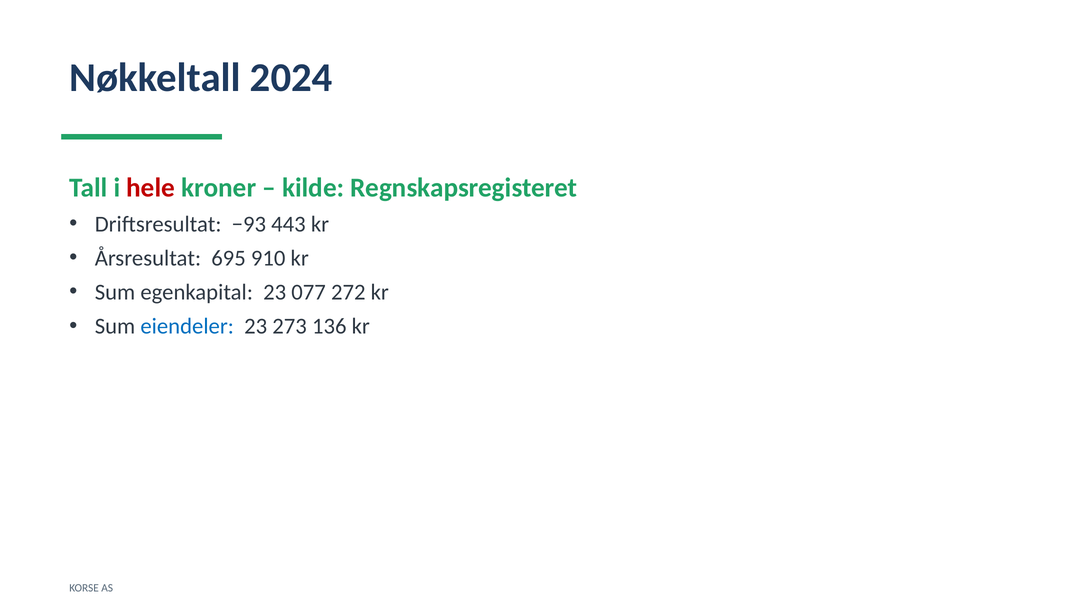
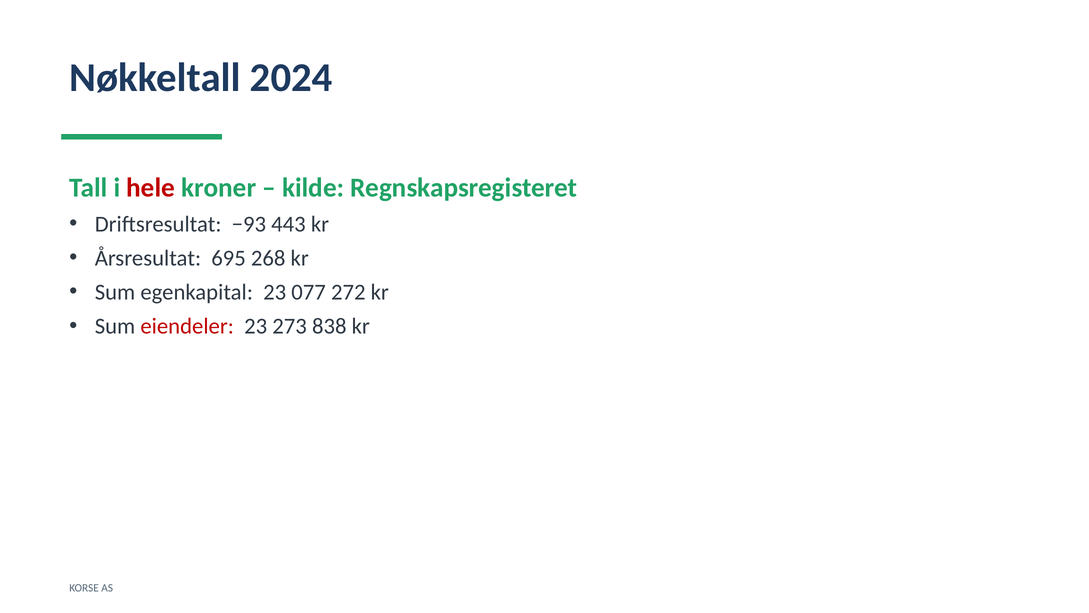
910: 910 -> 268 (268, 258)
eiendeler colour: blue -> red (187, 326)
136: 136 -> 838 (329, 326)
